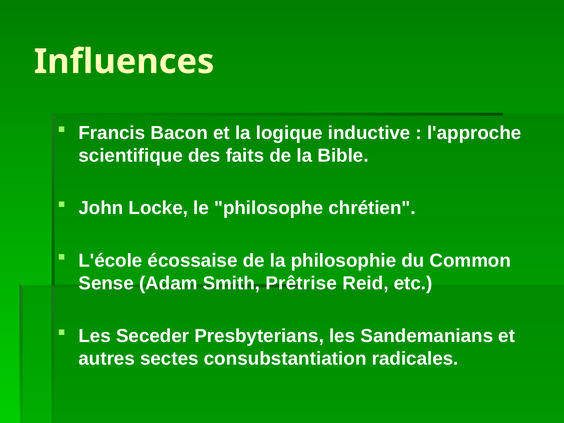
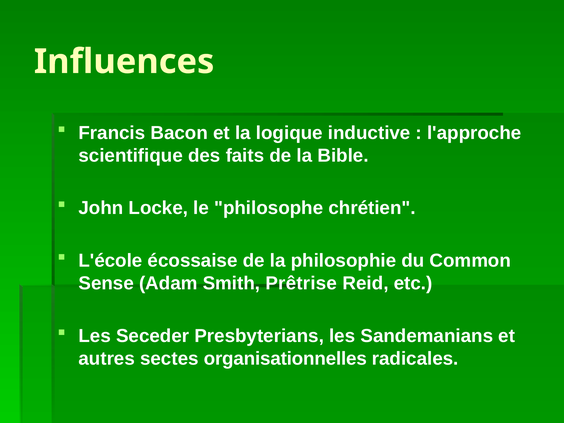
consubstantiation: consubstantiation -> organisationnelles (285, 358)
